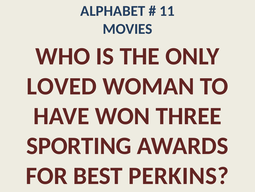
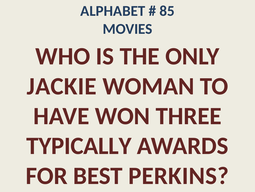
11: 11 -> 85 (167, 11)
LOVED: LOVED -> JACKIE (62, 86)
SPORTING: SPORTING -> TYPICALLY (79, 145)
